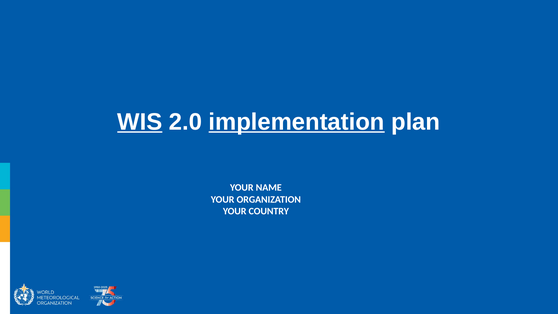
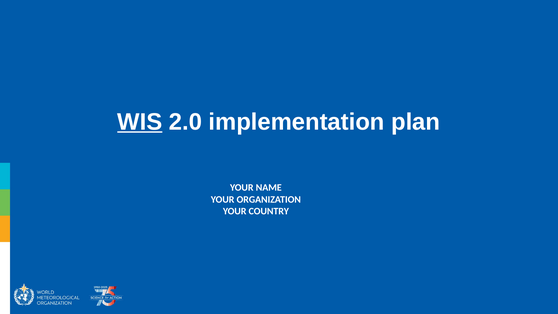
implementation underline: present -> none (297, 122)
